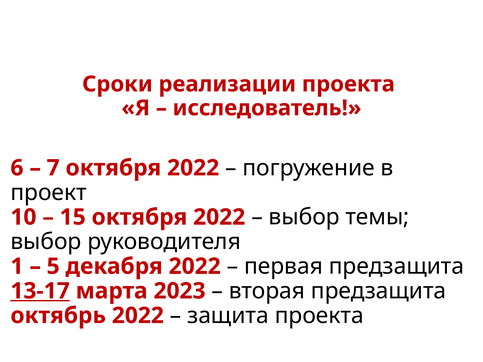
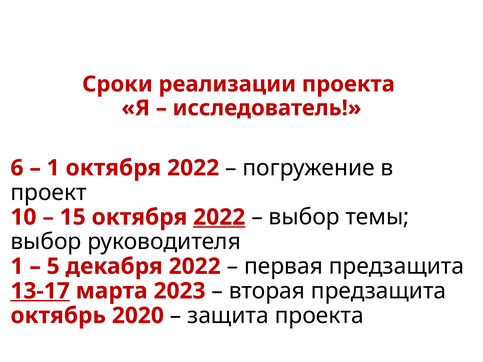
7: 7 -> 1 (53, 168)
2022 underline: none -> present (219, 217)
октябрь 2022: 2022 -> 2020 (138, 316)
